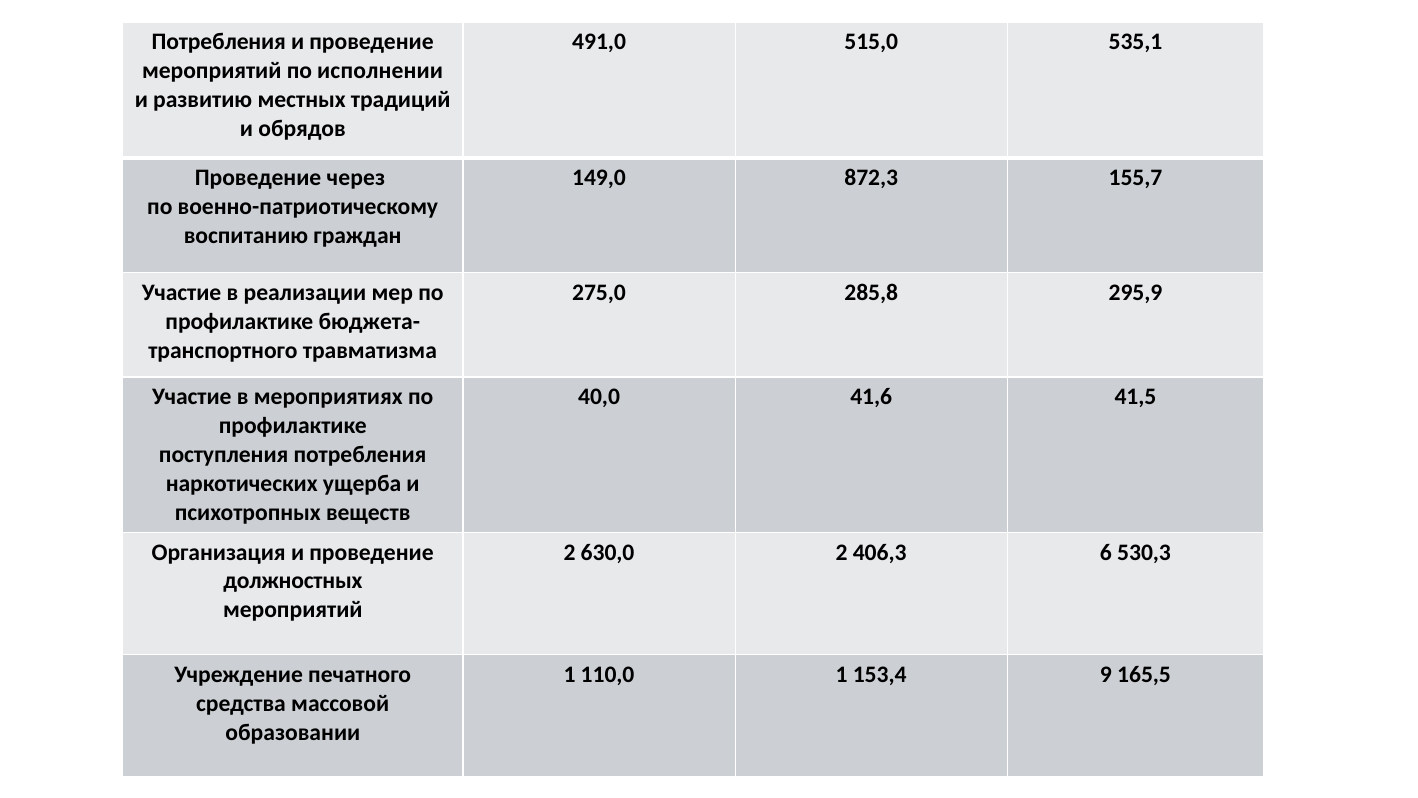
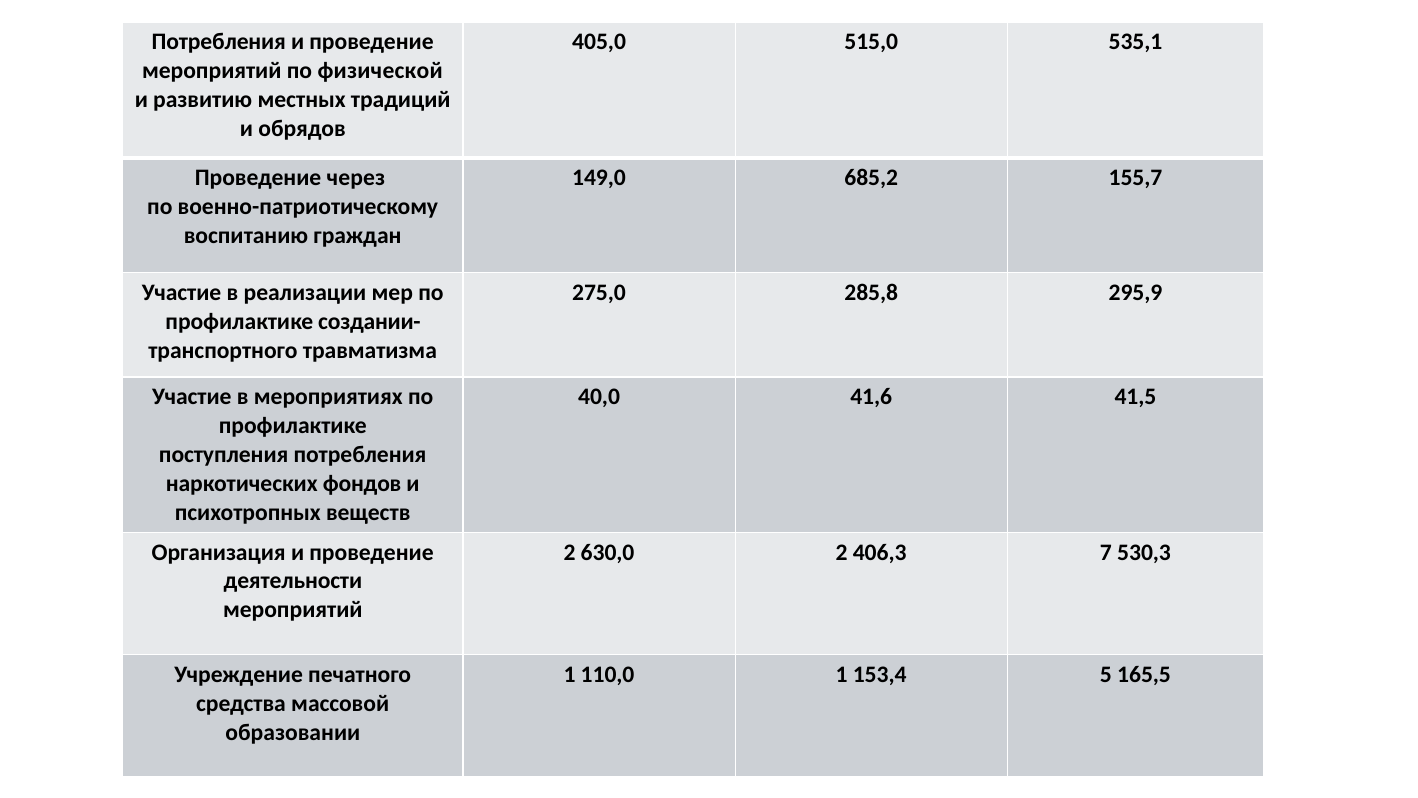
491,0: 491,0 -> 405,0 (599, 42)
исполнении: исполнении -> физической (380, 71)
872,3: 872,3 -> 685,2 (871, 178)
бюджета-: бюджета- -> создании- (369, 322)
ущерба: ущерба -> фондов (362, 484)
6: 6 -> 7 (1106, 552)
должностных: должностных -> деятельности (293, 581)
9: 9 -> 5 (1106, 674)
